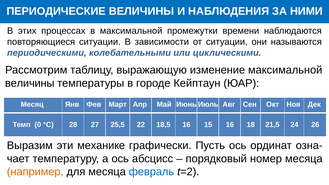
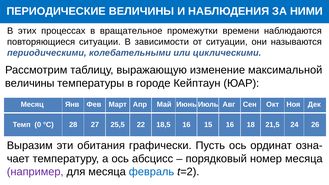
в максимальной: максимальной -> вращательное (131, 31)
механике: механике -> обитания (101, 146)
например colour: orange -> purple (35, 172)
